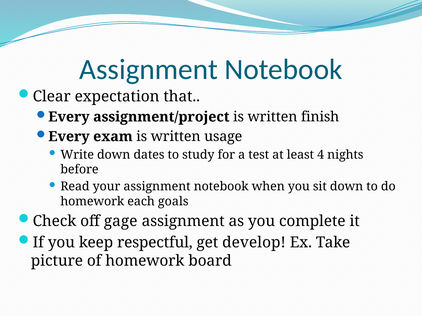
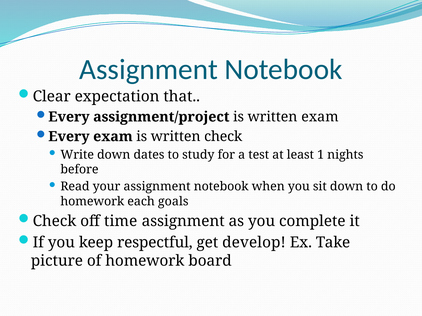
written finish: finish -> exam (320, 117)
written usage: usage -> check (223, 137)
4: 4 -> 1 (321, 155)
gage: gage -> time (121, 221)
